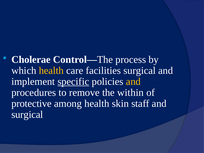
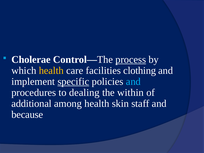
process underline: none -> present (131, 60)
facilities surgical: surgical -> clothing (140, 71)
and colour: yellow -> light blue (133, 82)
remove: remove -> dealing (84, 93)
protective: protective -> additional (32, 104)
surgical: surgical -> because (27, 115)
